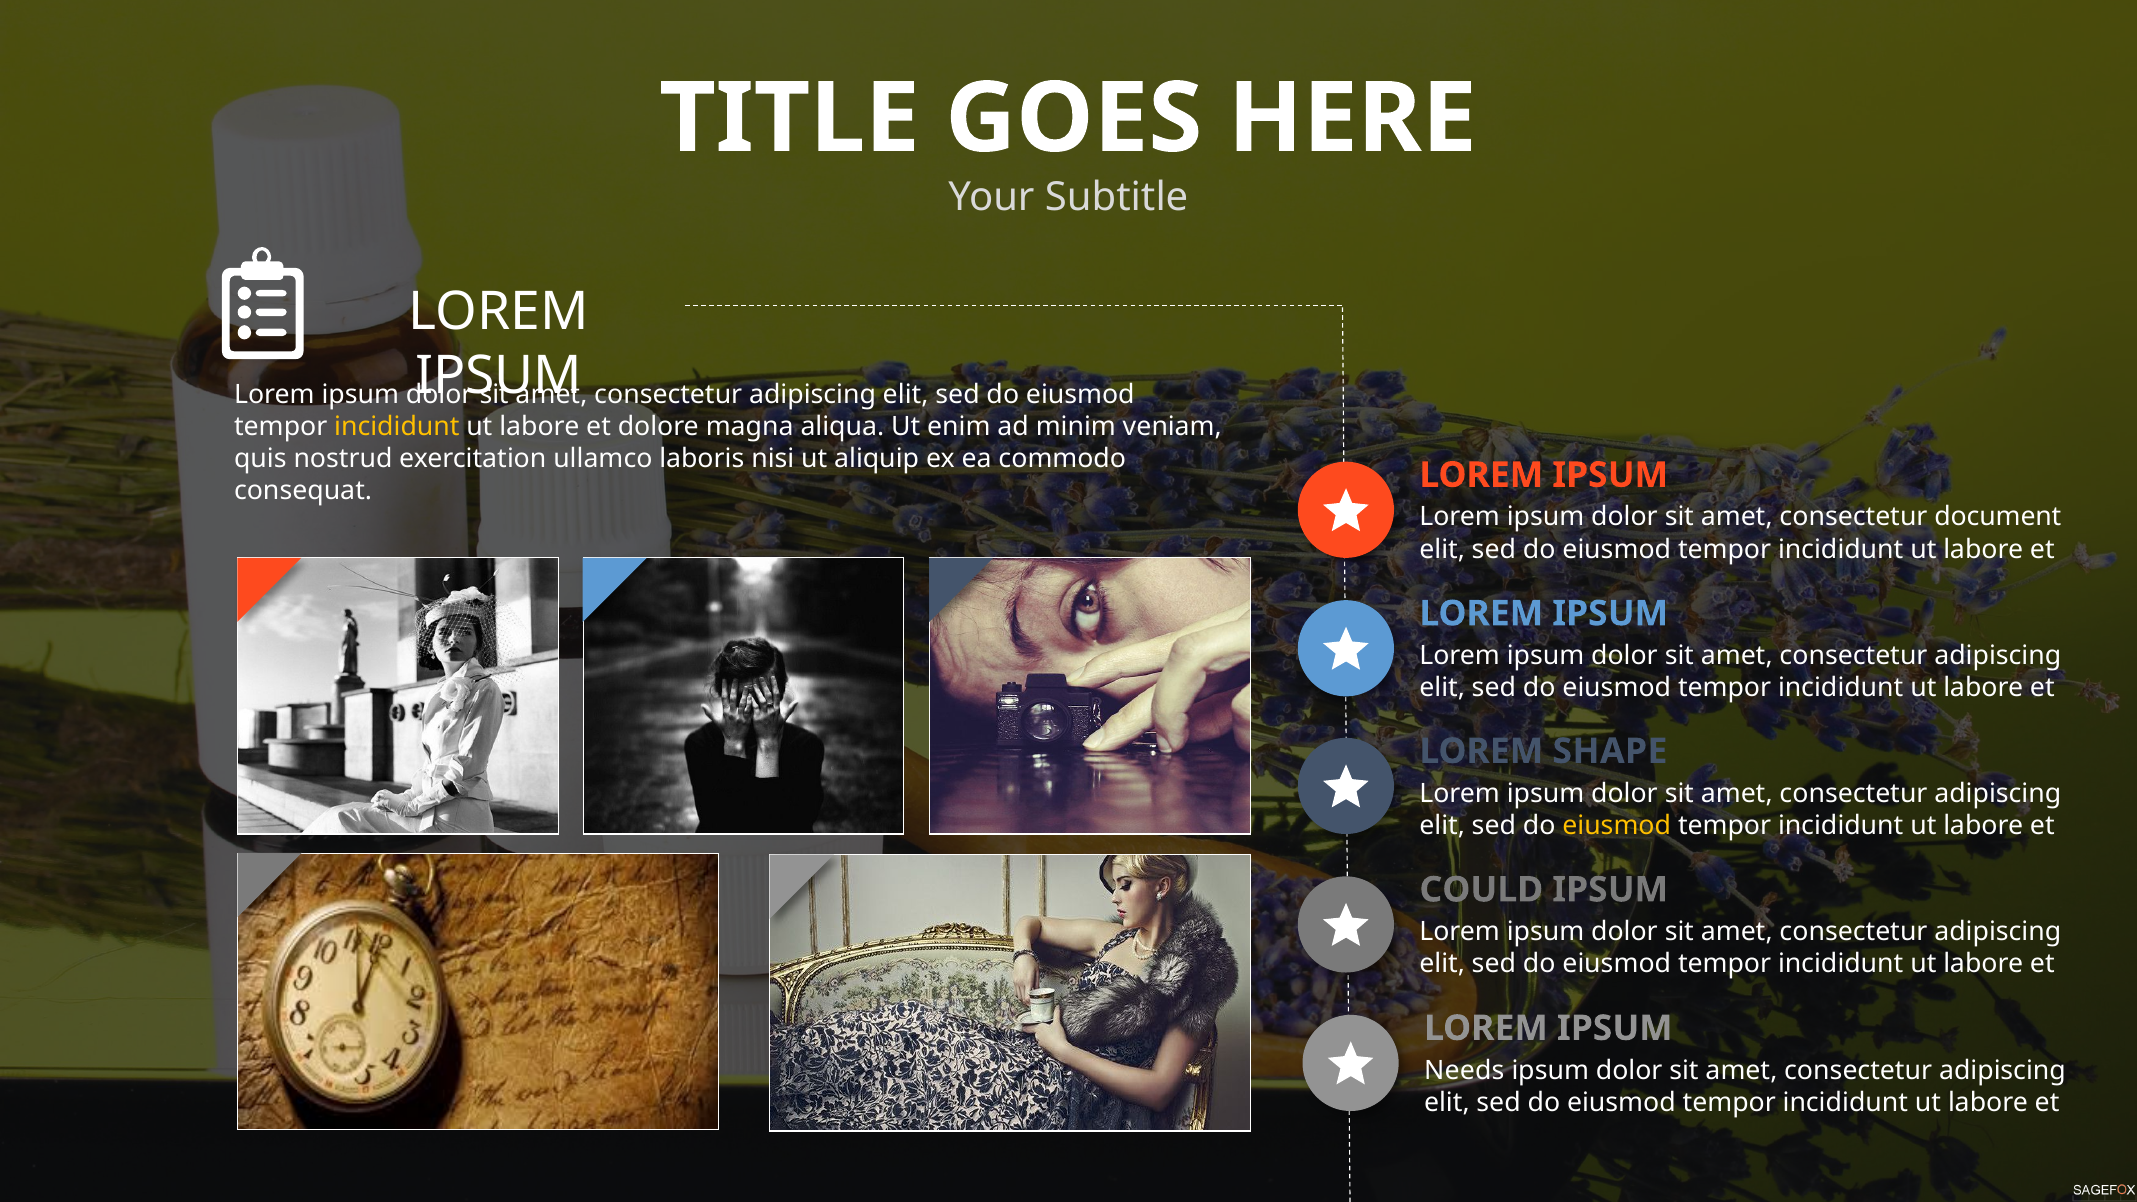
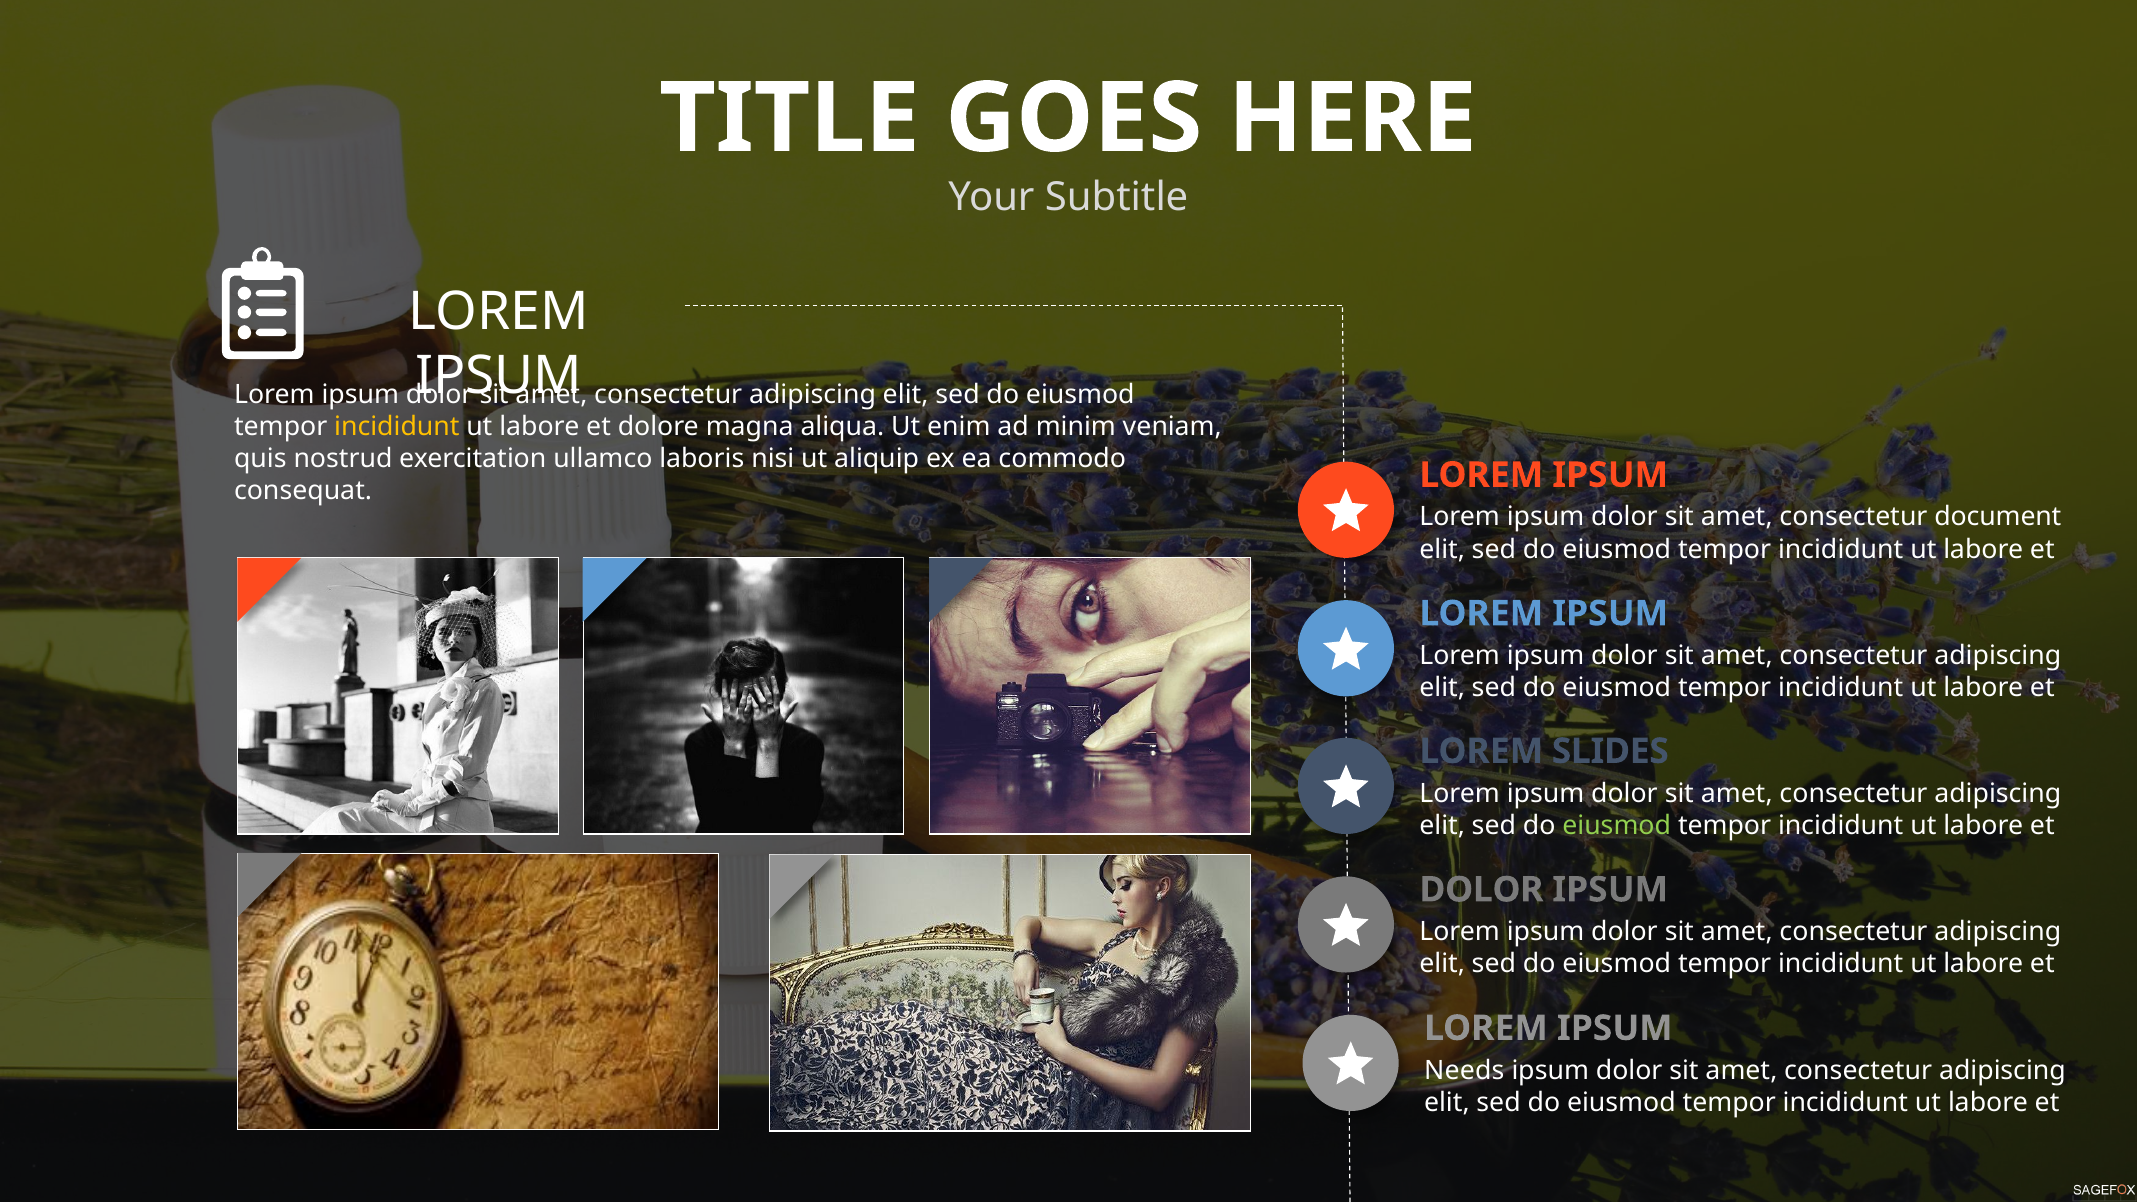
SHAPE: SHAPE -> SLIDES (1610, 751)
eiusmod colour: yellow -> light green (1617, 825)
COULD: COULD -> DOLOR (1481, 890)
